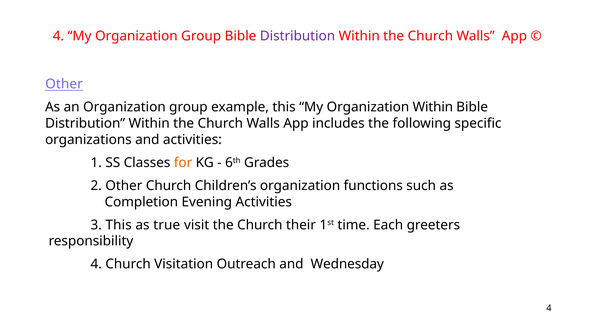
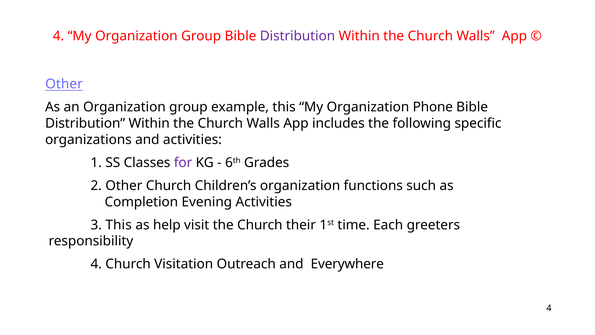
Organization Within: Within -> Phone (433, 107)
for colour: orange -> purple (183, 163)
true: true -> help (167, 225)
Wednesday: Wednesday -> Everywhere (347, 264)
